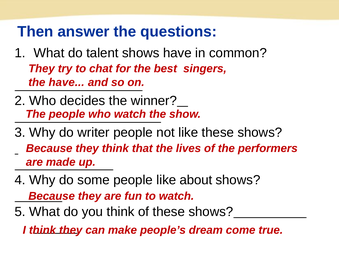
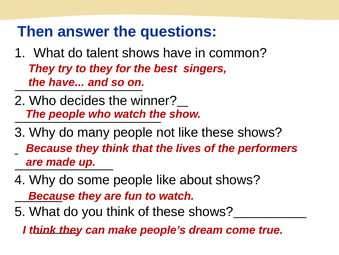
to chat: chat -> they (101, 69)
writer: writer -> many (94, 132)
